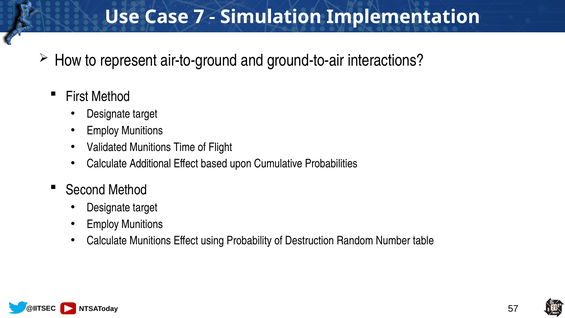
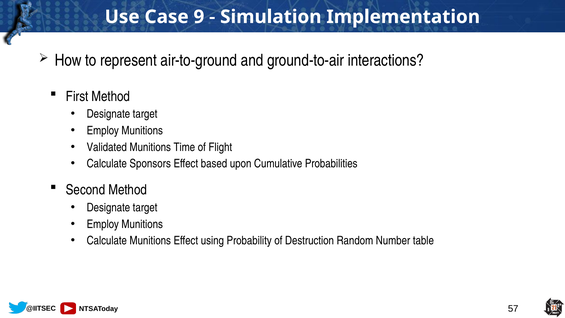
7: 7 -> 9 (199, 17)
Additional: Additional -> Sponsors (150, 164)
